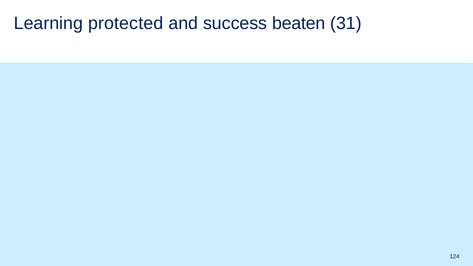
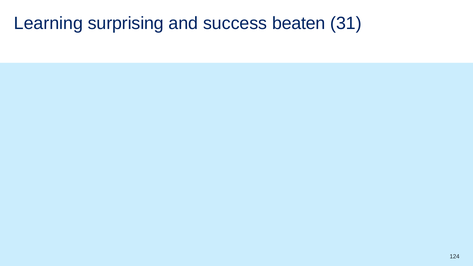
protected: protected -> surprising (126, 23)
